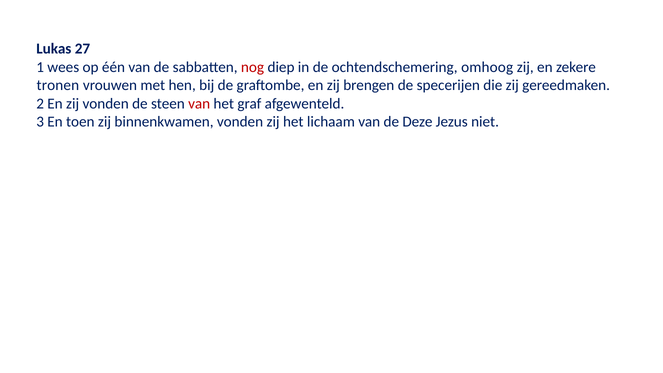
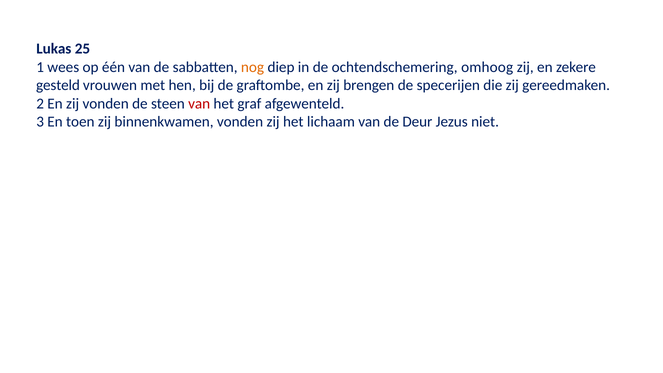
27: 27 -> 25 (82, 49)
nog colour: red -> orange (253, 67)
tronen: tronen -> gesteld (58, 85)
Deze: Deze -> Deur (417, 122)
